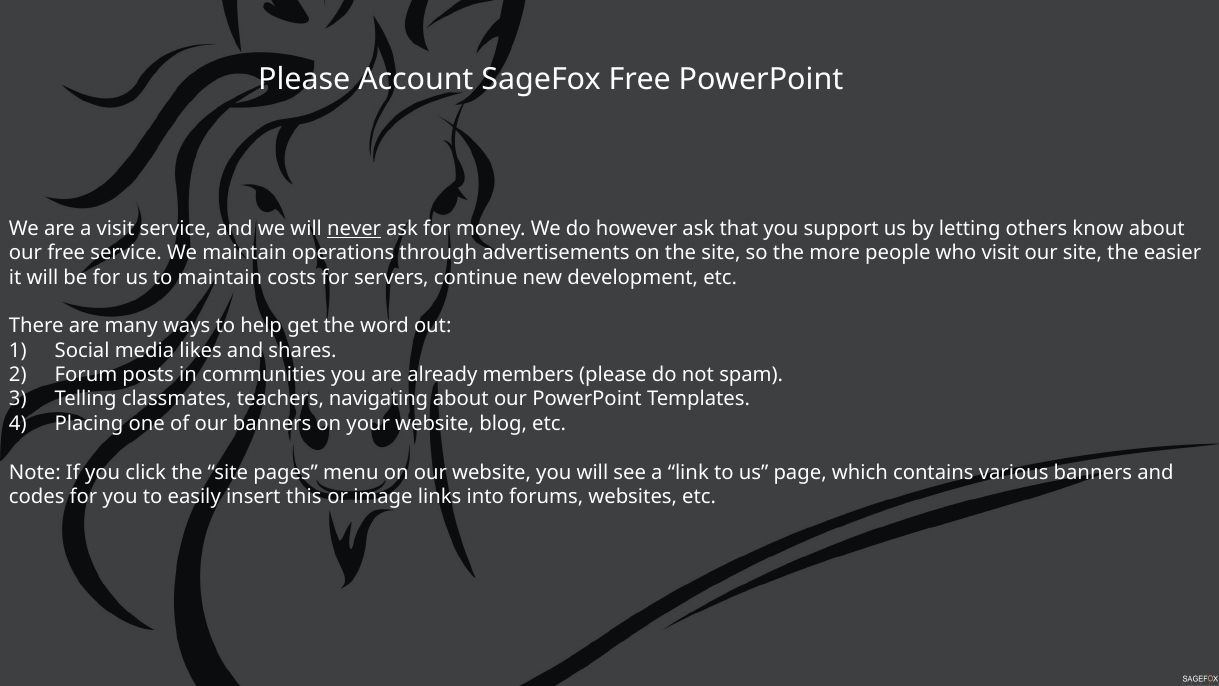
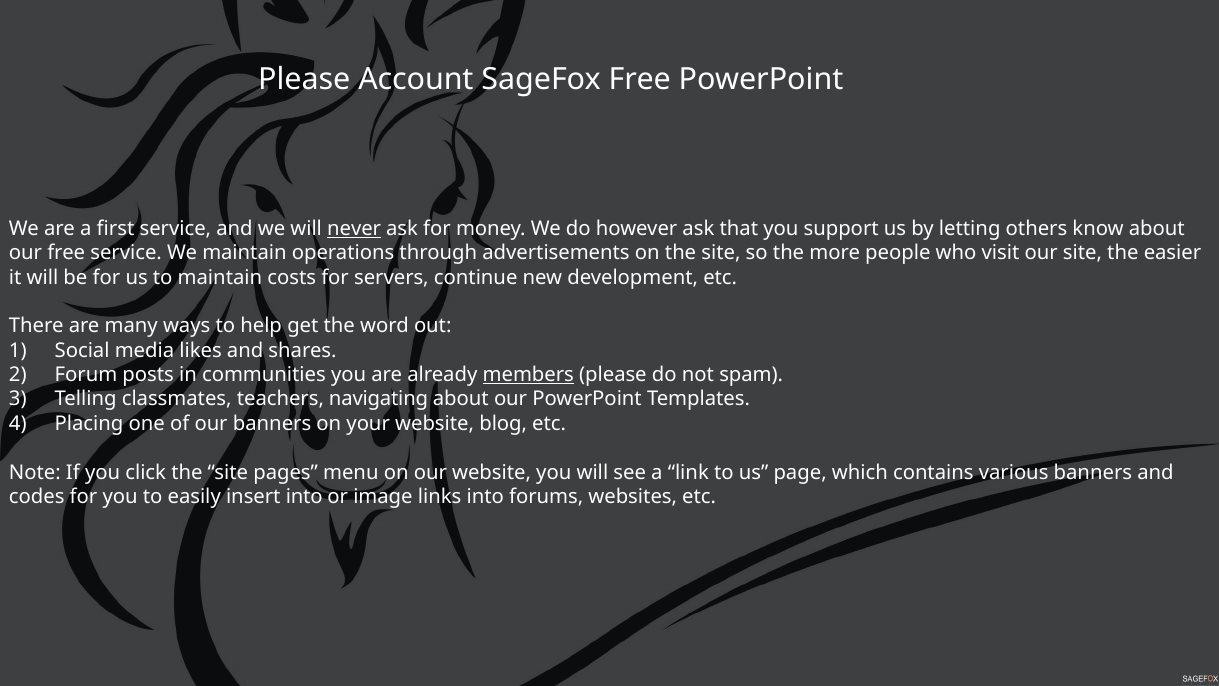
a visit: visit -> first (115, 228)
members underline: none -> present (528, 375)
insert this: this -> into (304, 497)
